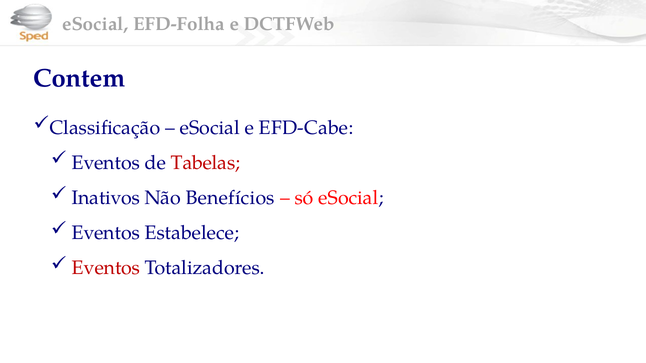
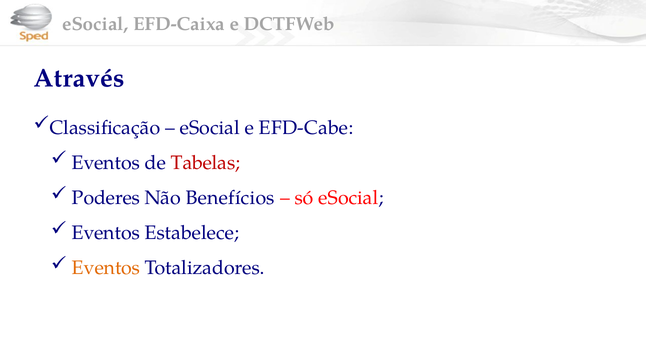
EFD-Folha: EFD-Folha -> EFD-Caixa (179, 24)
Contem: Contem -> Através (79, 78)
Inativos: Inativos -> Poderes (106, 198)
Eventos colour: red -> orange (106, 268)
